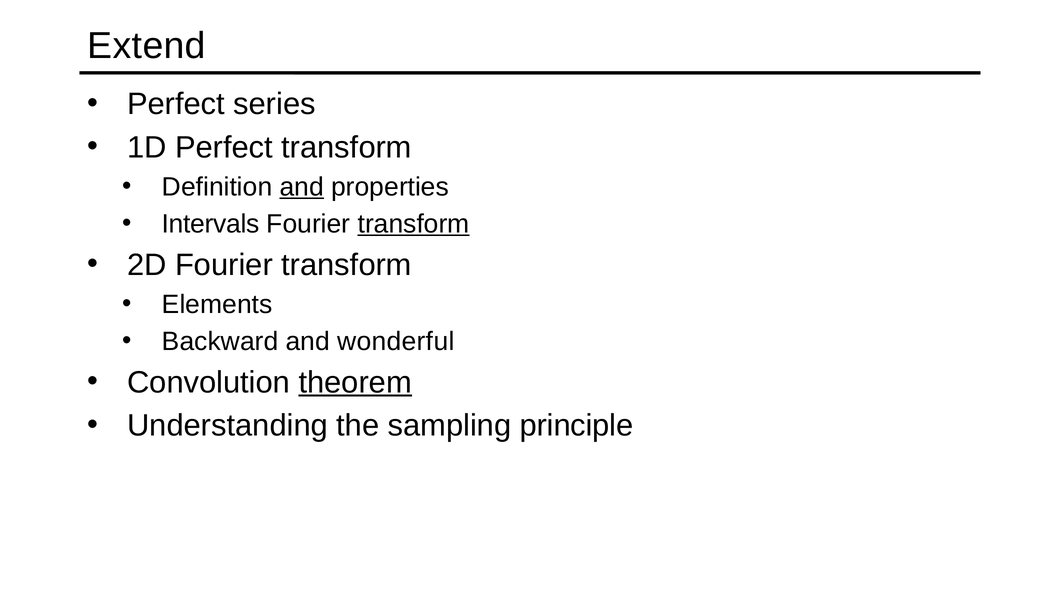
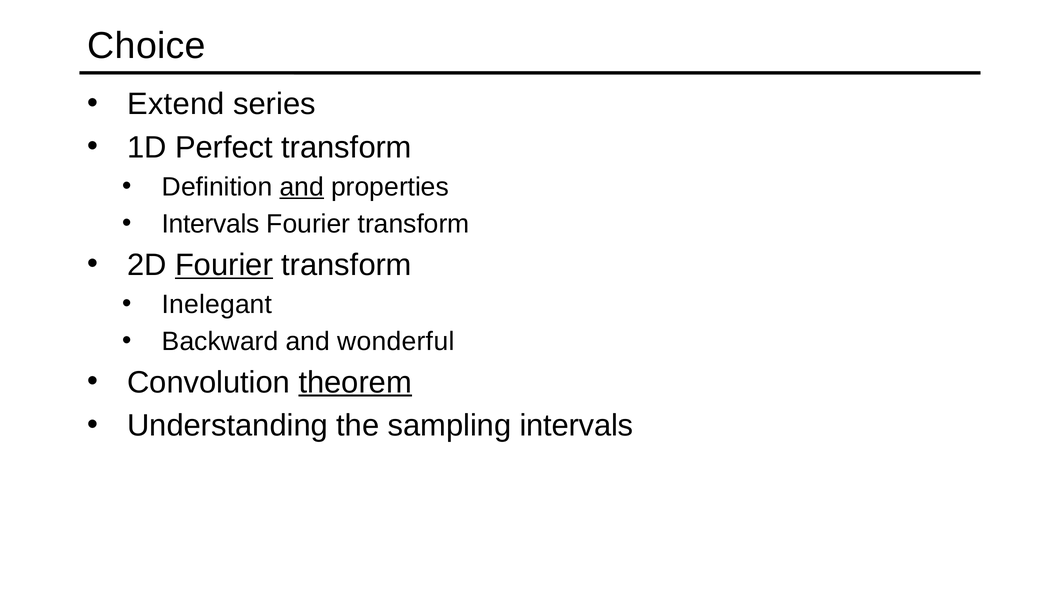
Extend: Extend -> Choice (147, 46)
Perfect: Perfect -> Extend (176, 104)
transform underline: present -> none (414, 224)
Fourier underline: none -> present (224, 265)
Elements: Elements -> Inelegant (217, 304)
sampling principle: principle -> intervals (577, 426)
